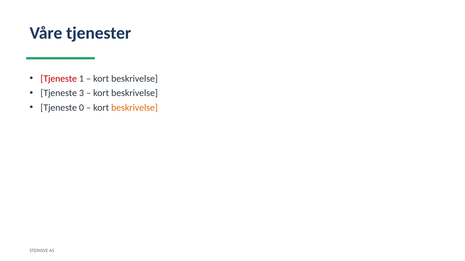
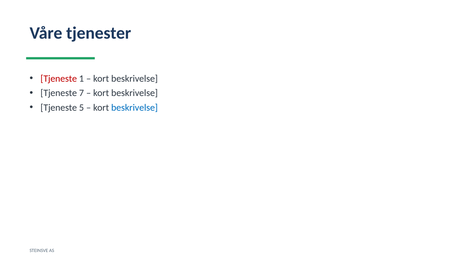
3: 3 -> 7 (82, 93)
0: 0 -> 5 (82, 108)
beskrivelse colour: orange -> blue (135, 108)
